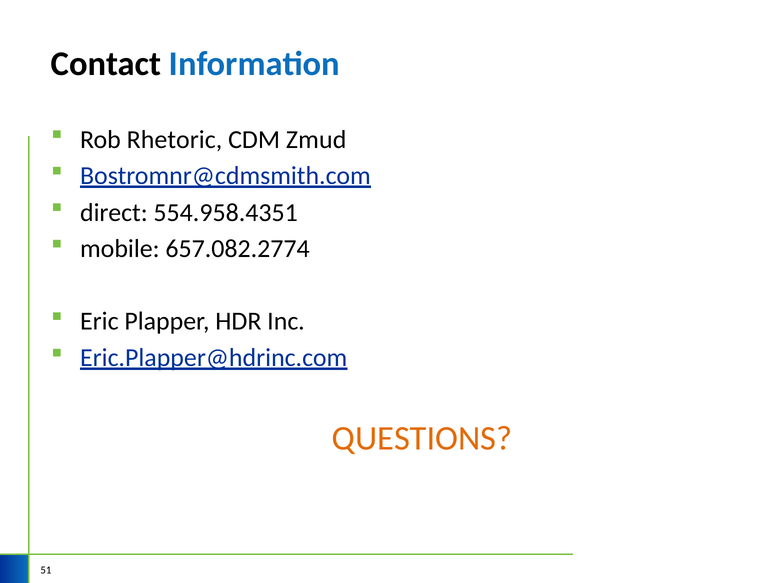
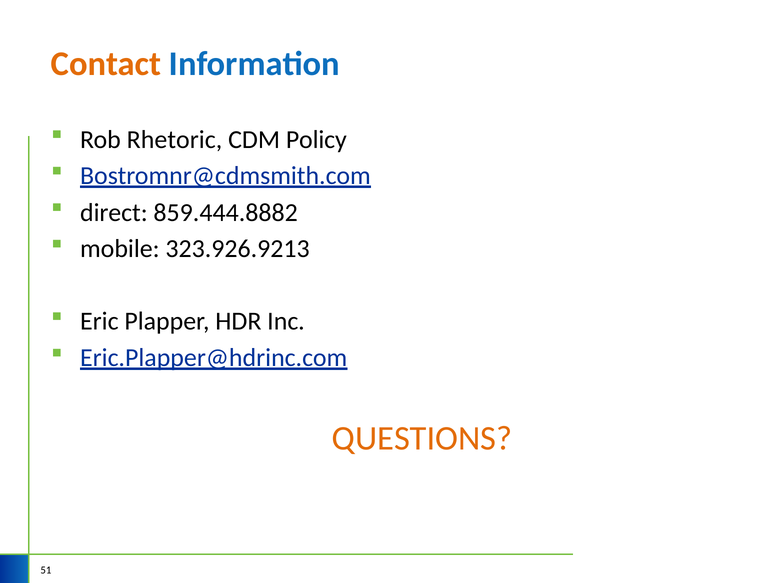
Contact colour: black -> orange (106, 64)
Zmud: Zmud -> Policy (316, 140)
554.958.4351: 554.958.4351 -> 859.444.8882 (226, 213)
657.082.2774: 657.082.2774 -> 323.926.9213 (238, 249)
